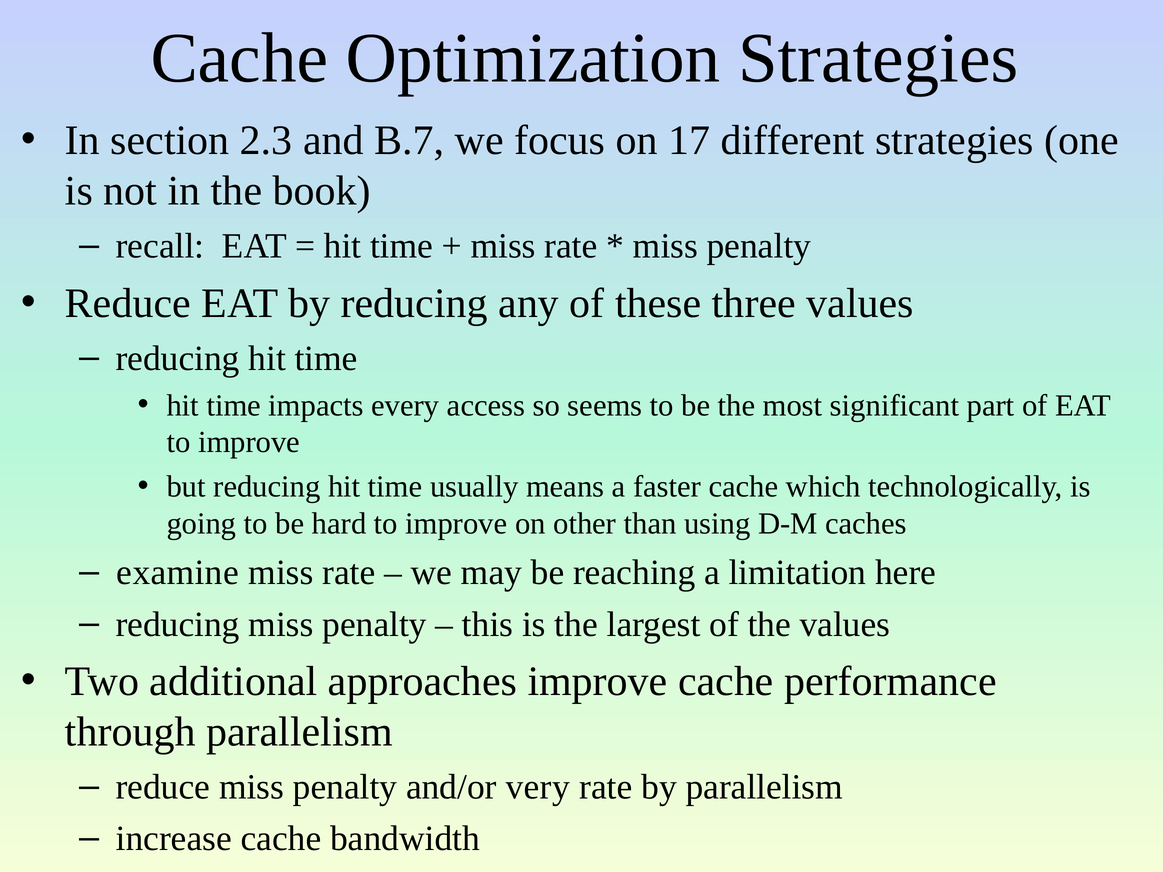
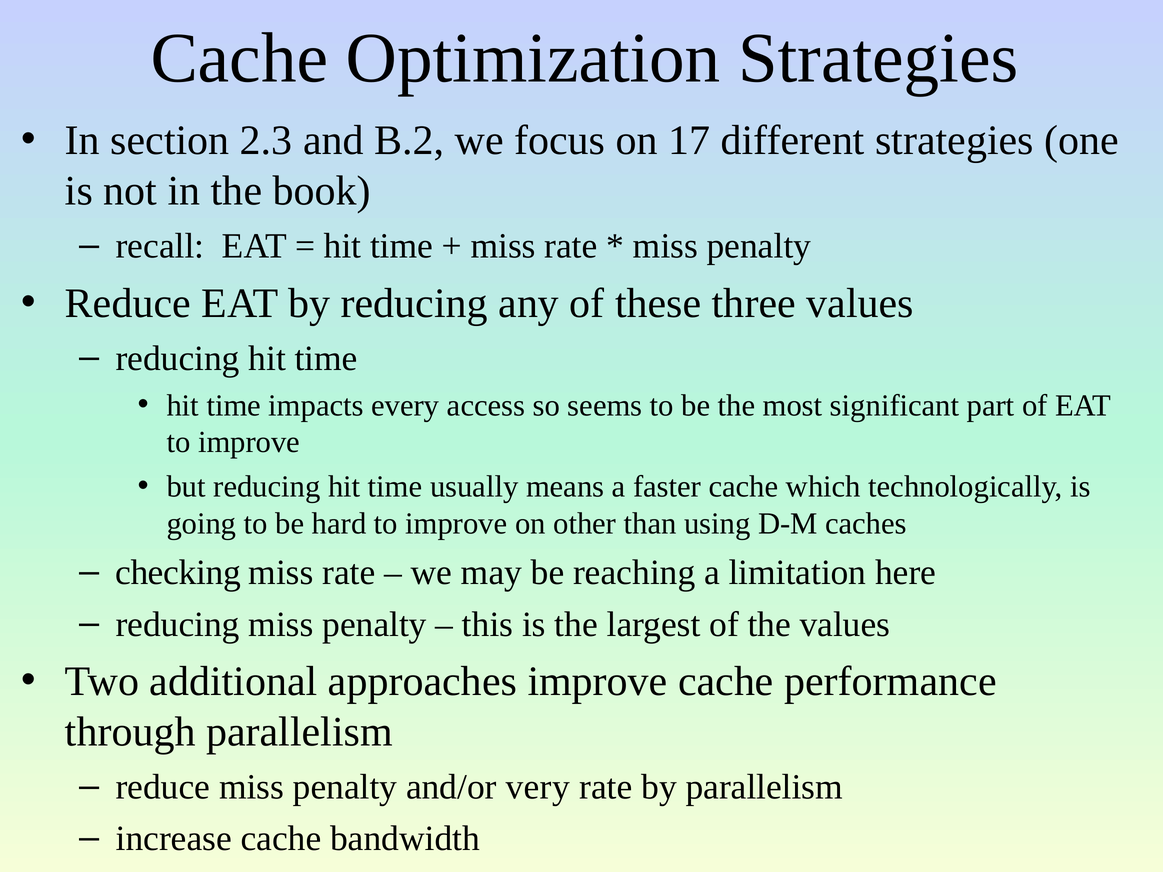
B.7: B.7 -> B.2 (409, 141)
examine: examine -> checking (178, 573)
